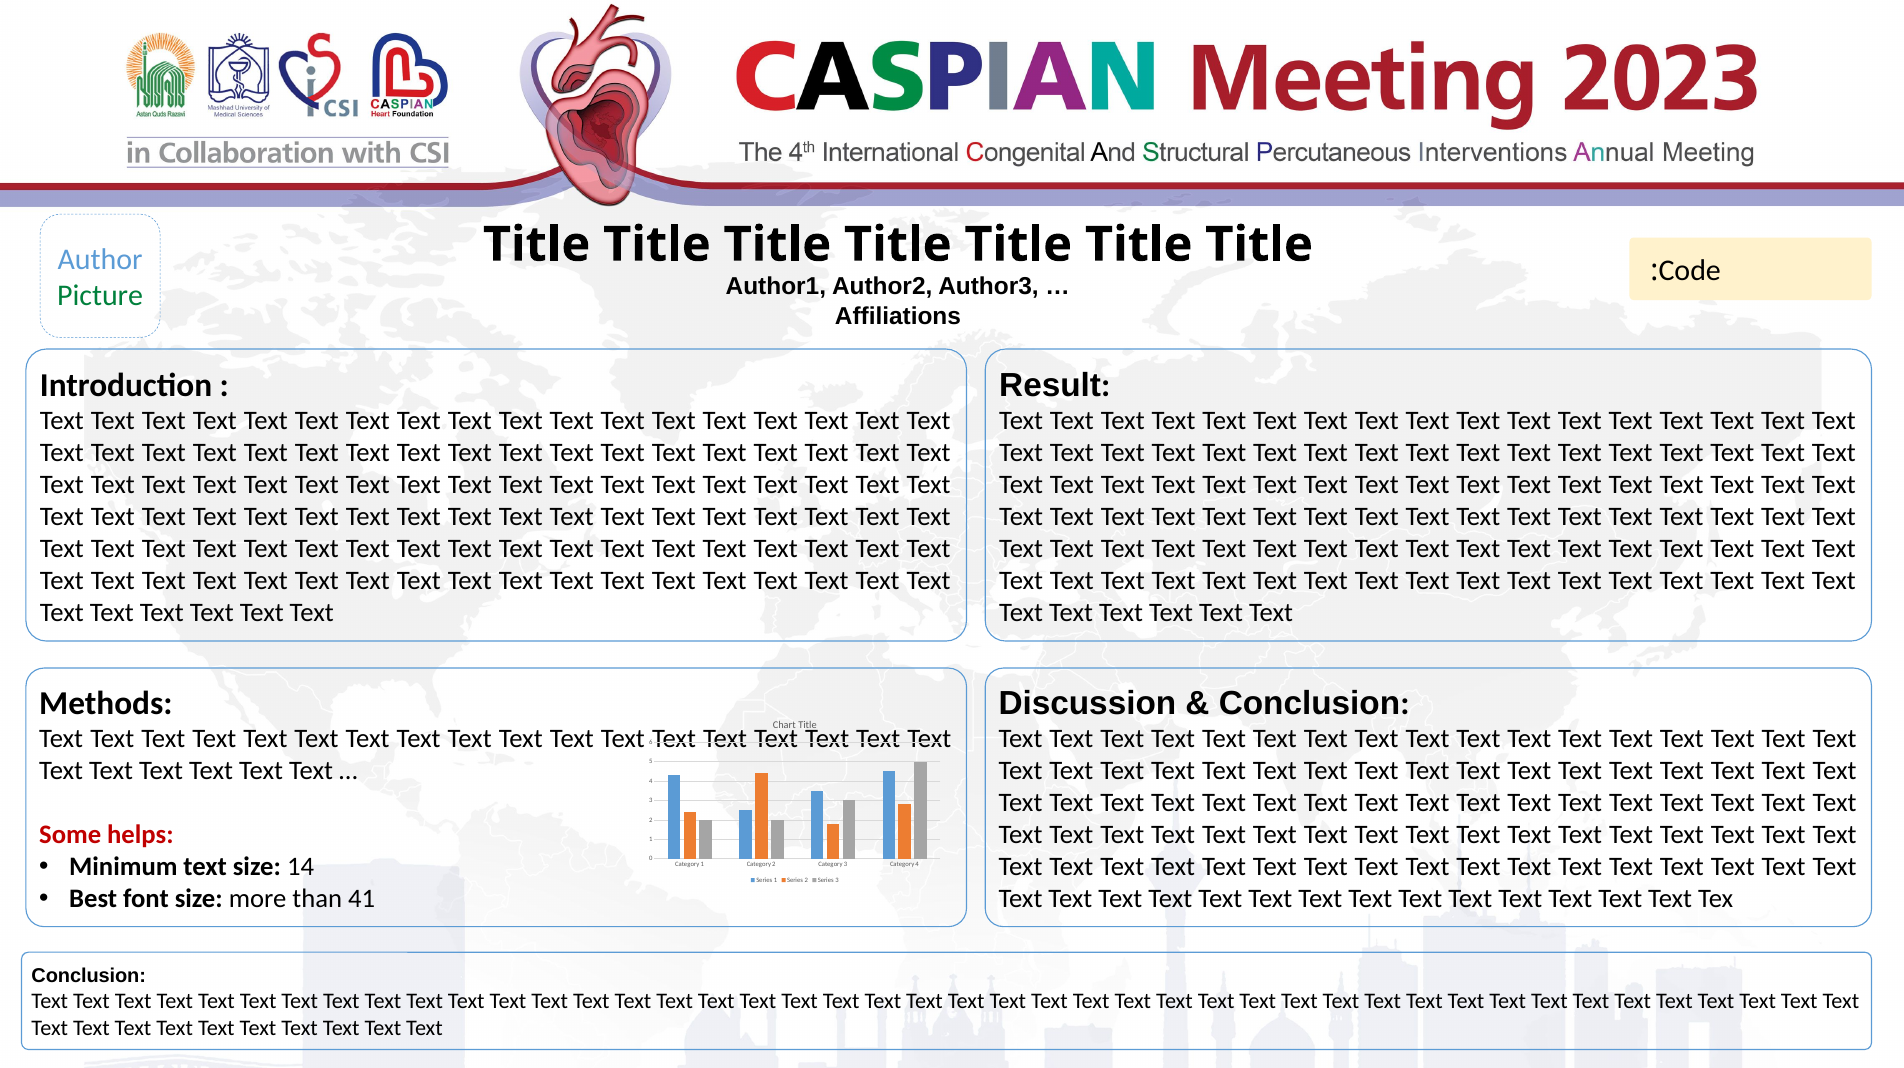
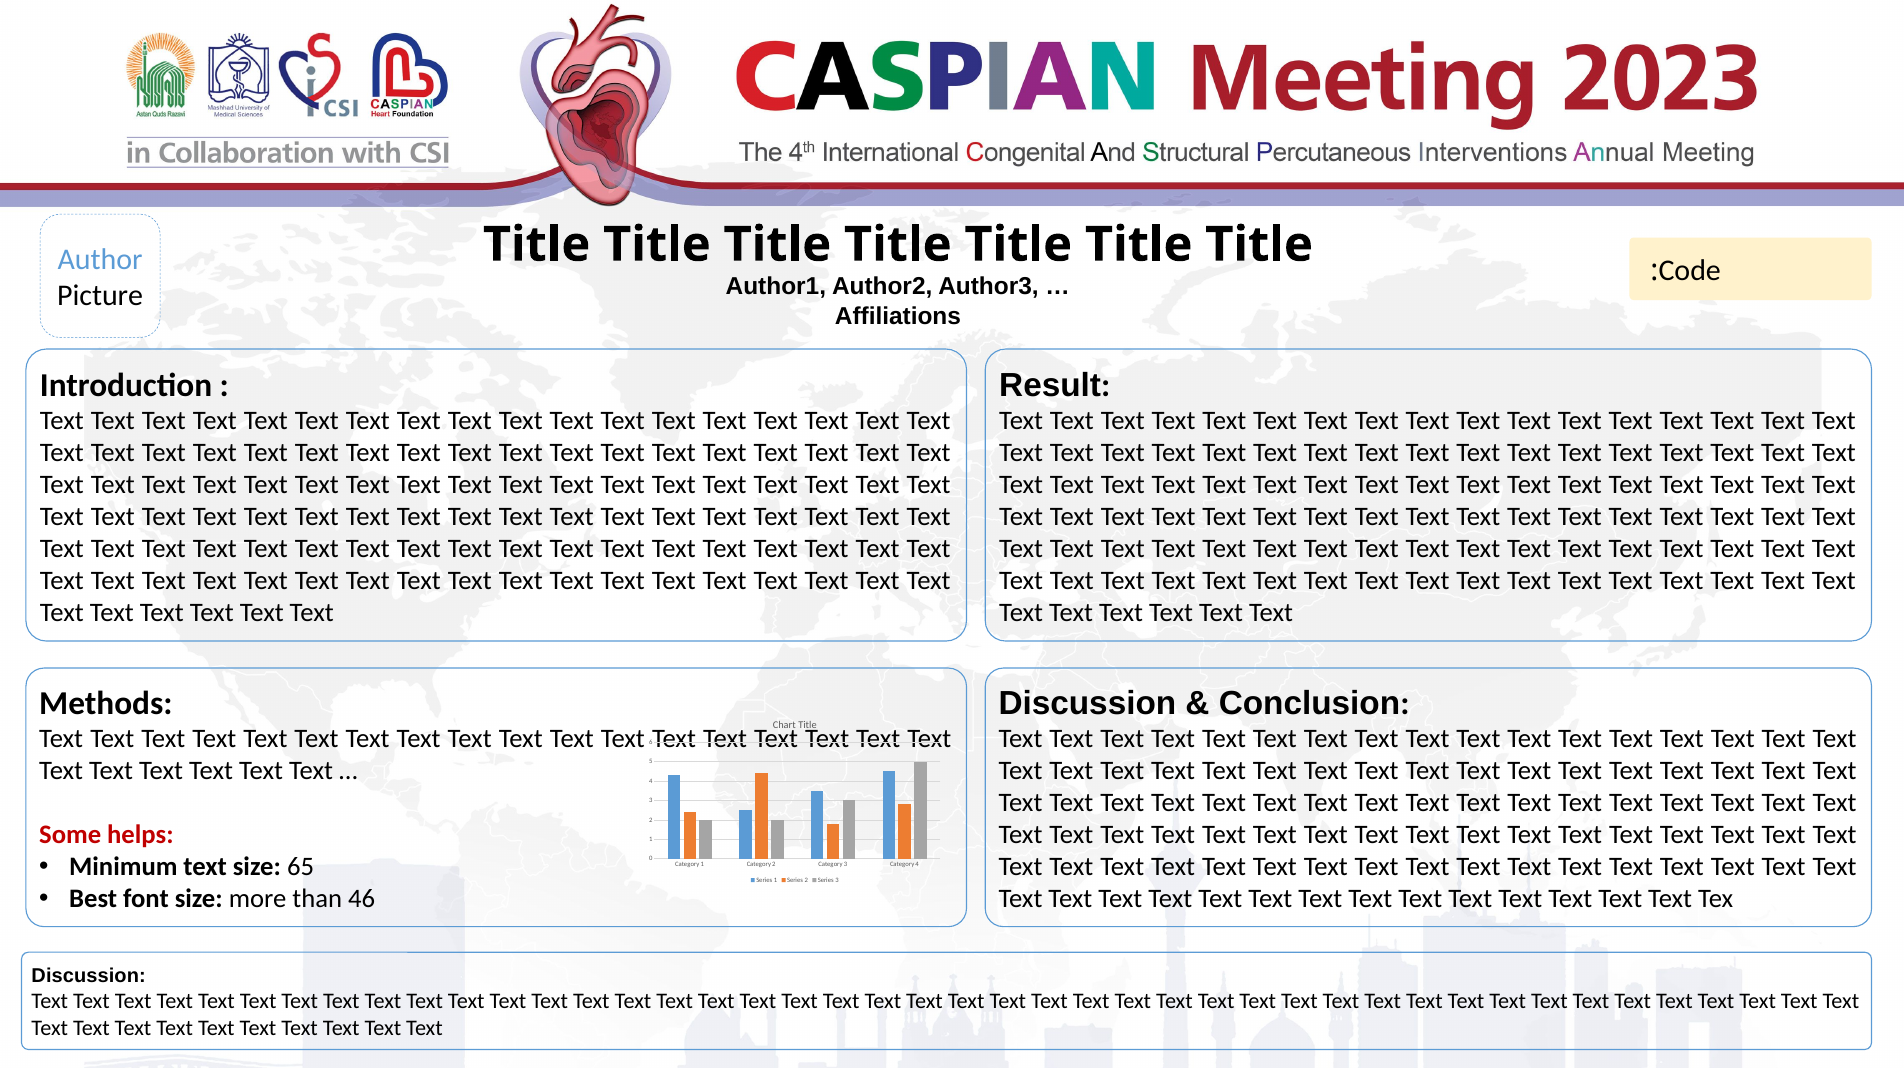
Picture colour: green -> black (100, 296)
14: 14 -> 65 (301, 867)
41: 41 -> 46 (362, 899)
Conclusion: Conclusion -> Discussion (89, 976)
